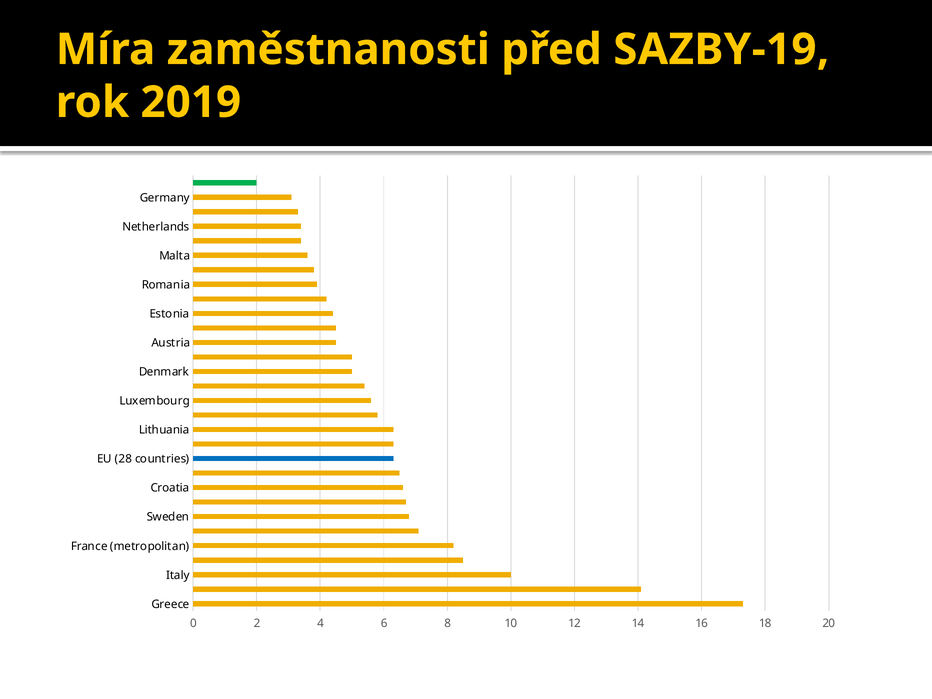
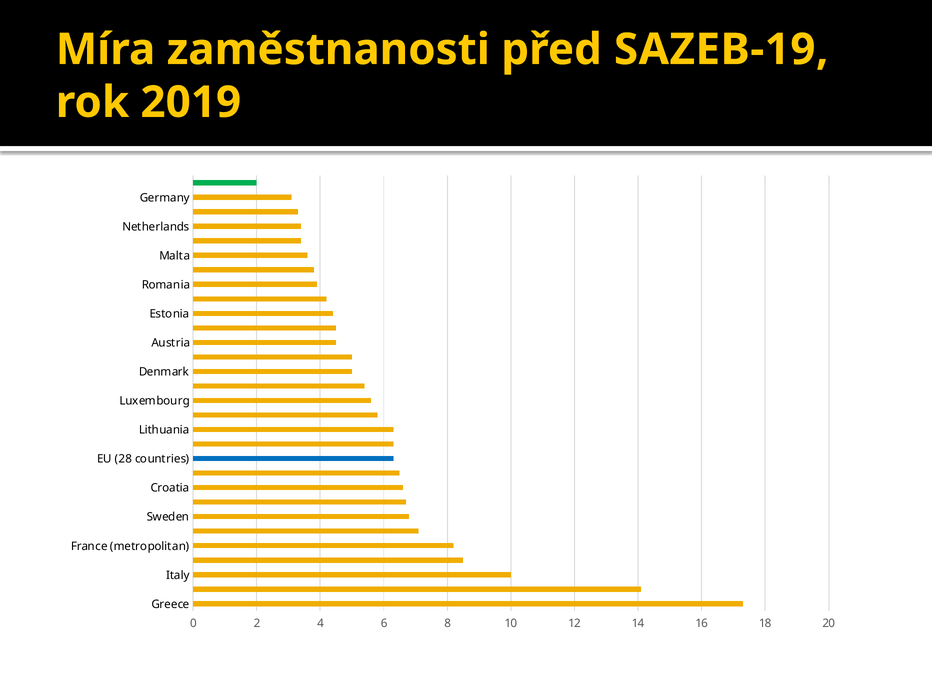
SAZBY-19: SAZBY-19 -> SAZEB-19 (721, 50)
